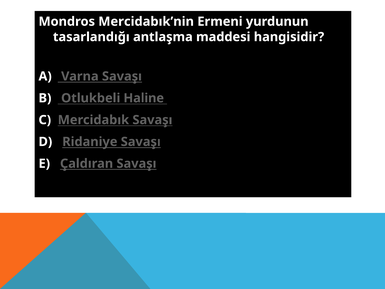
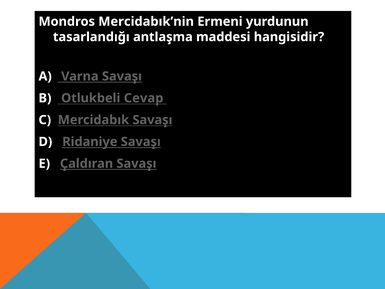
Haline: Haline -> Cevap (144, 98)
